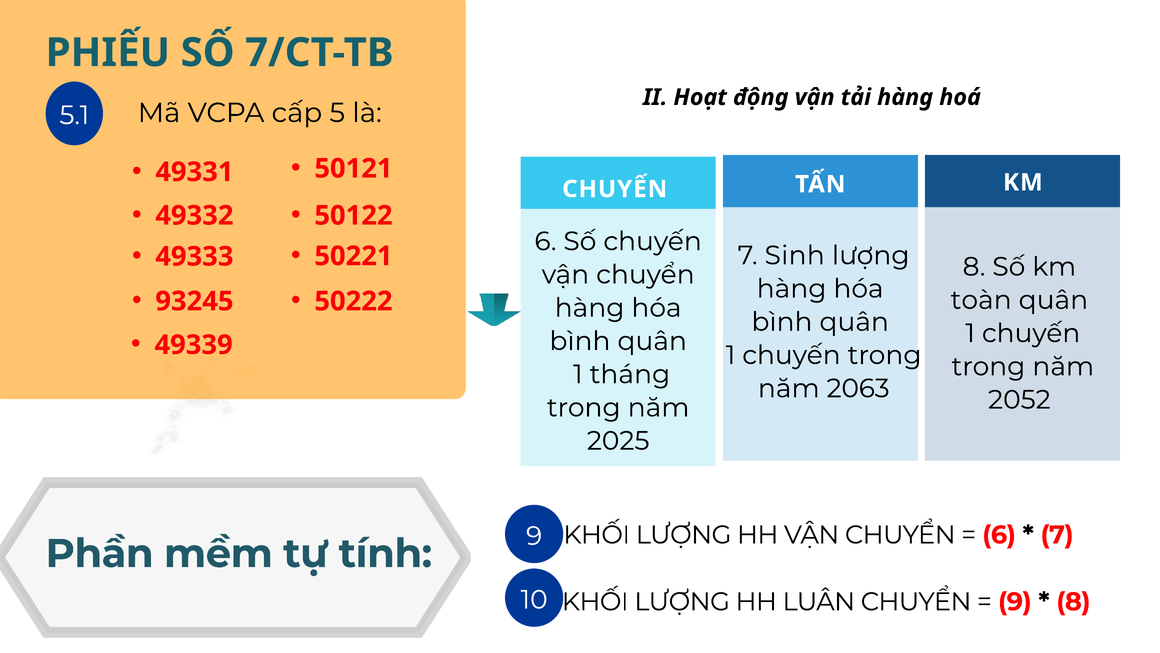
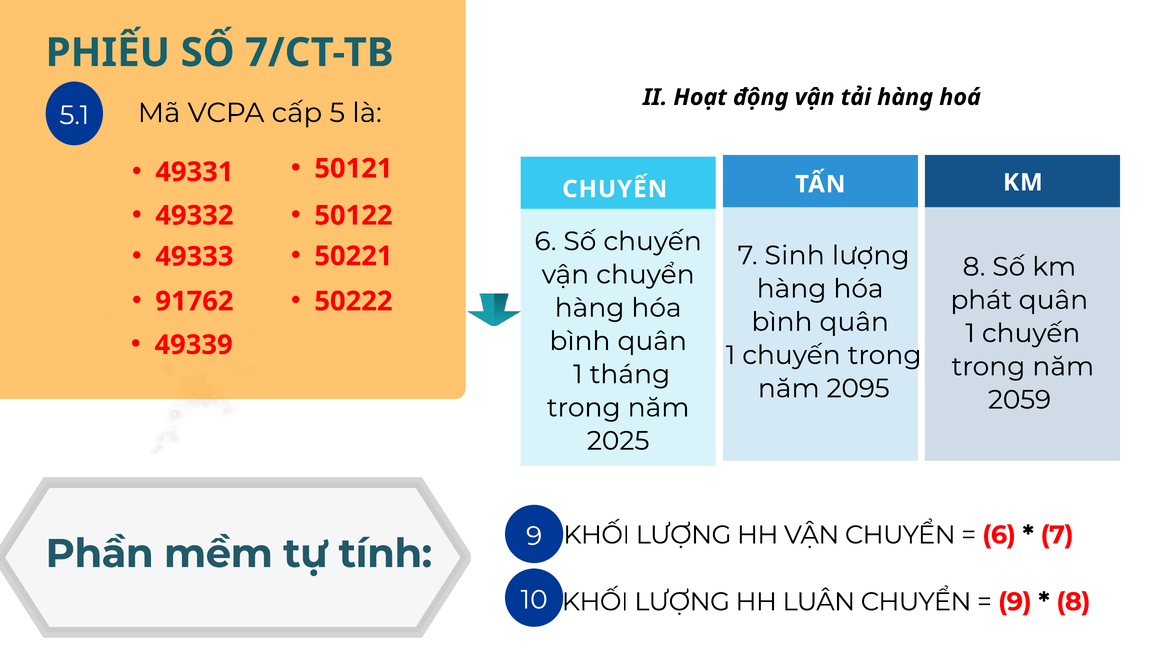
93245: 93245 -> 91762 (194, 301)
toàn: toàn -> phát (981, 300)
2063: 2063 -> 2095 (858, 388)
2052: 2052 -> 2059 (1020, 400)
